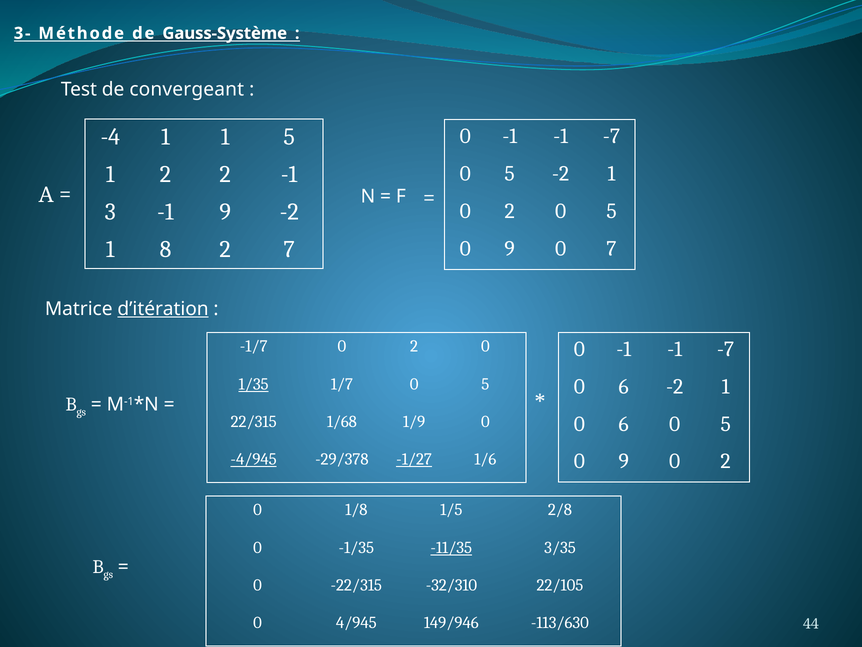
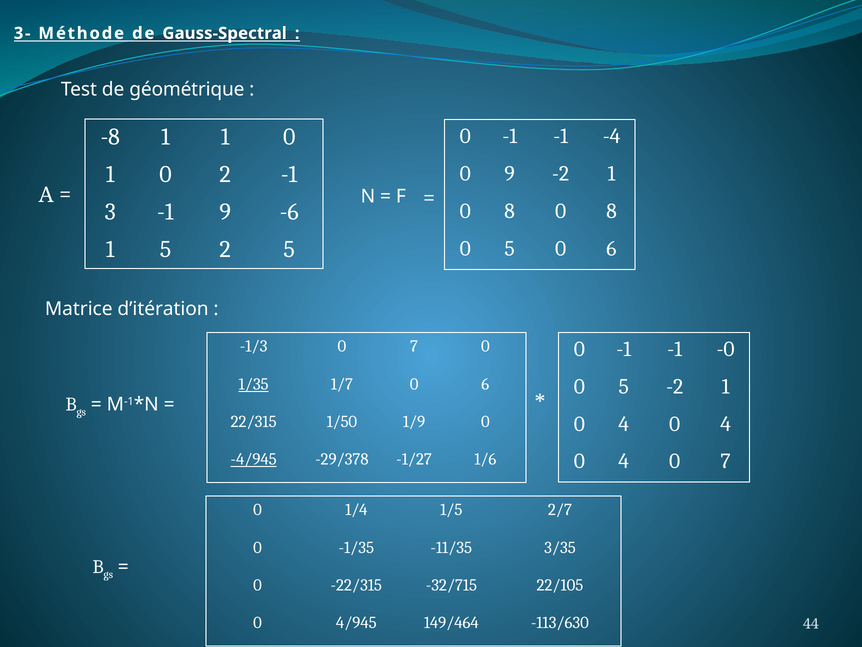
Gauss-Système: Gauss-Système -> Gauss-Spectral (225, 33)
convergeant: convergeant -> géométrique (187, 89)
-4: -4 -> -8 (110, 137)
1 1 5: 5 -> 0 (289, 137)
-7: -7 -> -4 (612, 136)
2: 2 -> 0 (165, 174)
5: 5 -> 9 (510, 174)
9 -2: -2 -> -6 (289, 212)
2: 2 -> 8 (510, 211)
5: 5 -> 8 (612, 211)
1 8: 8 -> 5 (166, 249)
2 7: 7 -> 5 (289, 249)
9: 9 -> 5 (510, 248)
7: 7 -> 6 (611, 248)
d’itération underline: present -> none (163, 309)
-1/7: -1/7 -> -1/3 (254, 346)
2: 2 -> 7 (414, 346)
-7: -7 -> -0 (726, 349)
1/7 0 5: 5 -> 6 (485, 384)
6: 6 -> 5 (624, 386)
1/68: 1/68 -> 1/50 (342, 421)
6: 6 -> 4 (624, 424)
5: 5 -> 4 (726, 424)
-1/27 underline: present -> none (414, 459)
9: 9 -> 4 (624, 461)
2: 2 -> 7 (725, 461)
1/8: 1/8 -> 1/4 (356, 509)
2/8: 2/8 -> 2/7 (560, 509)
-11/35 underline: present -> none (451, 547)
-32/310: -32/310 -> -32/715 (451, 585)
149/946: 149/946 -> 149/464 (451, 622)
